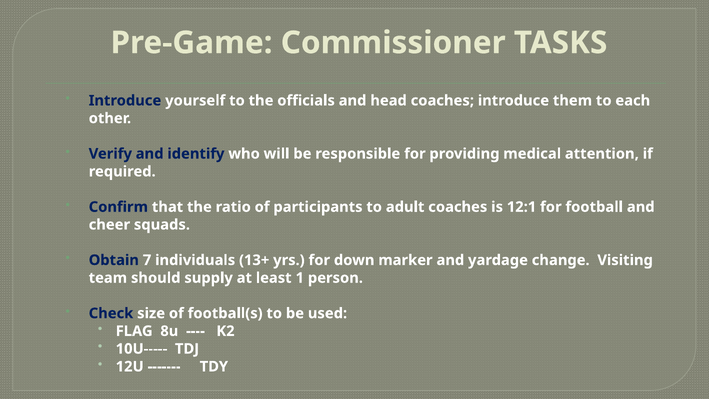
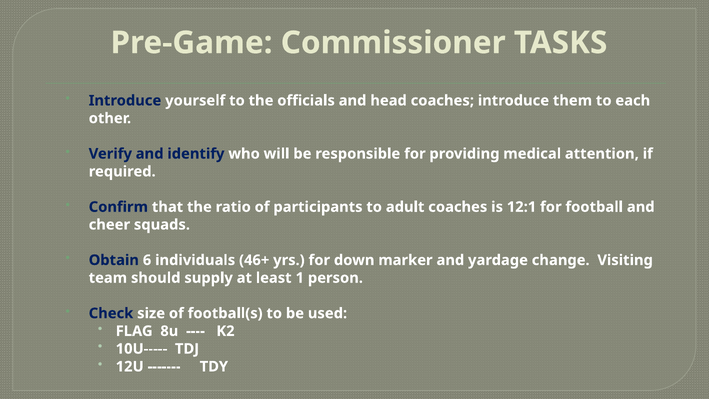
7: 7 -> 6 (147, 260)
13+: 13+ -> 46+ (254, 260)
